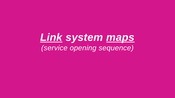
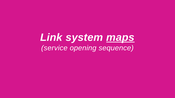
Link underline: present -> none (51, 38)
